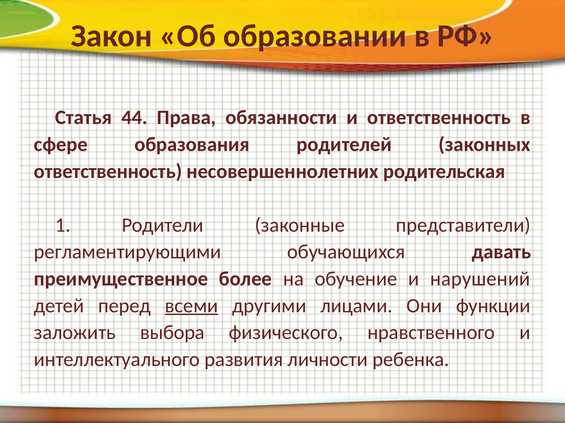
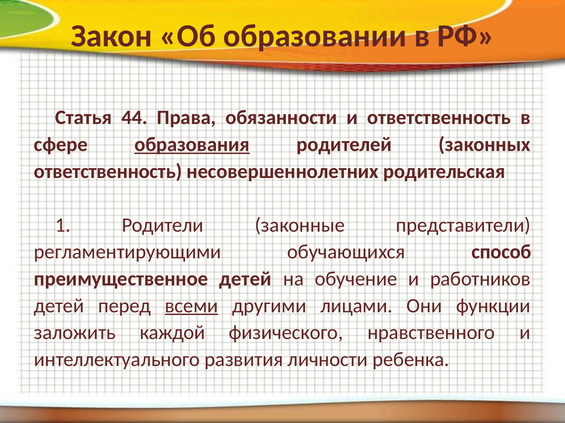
образования underline: none -> present (192, 145)
давать: давать -> способ (501, 252)
преимущественное более: более -> детей (245, 279)
нарушений: нарушений -> работников (480, 279)
выбора: выбора -> каждой (172, 333)
